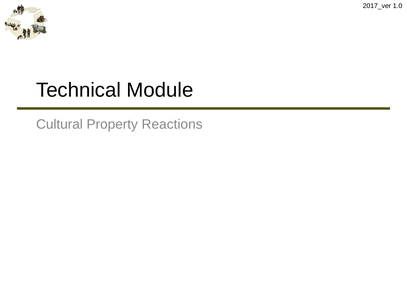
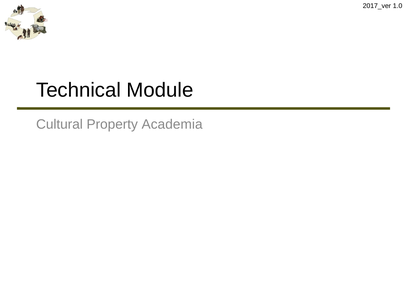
Reactions: Reactions -> Academia (172, 125)
